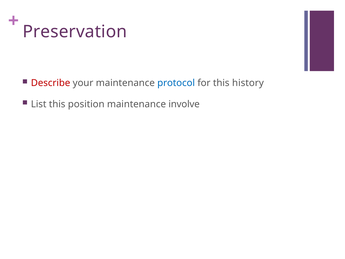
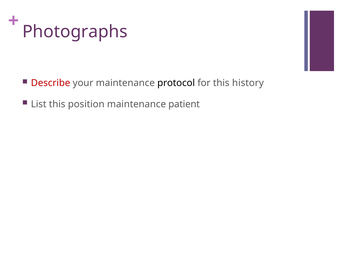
Preservation: Preservation -> Photographs (75, 32)
protocol colour: blue -> black (176, 83)
involve: involve -> patient (184, 104)
